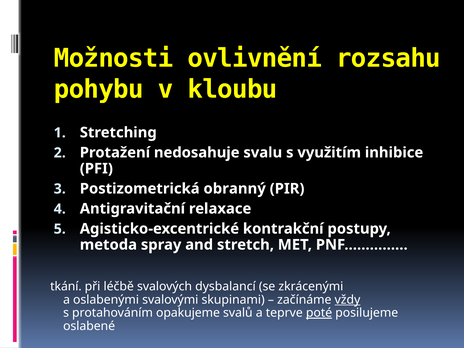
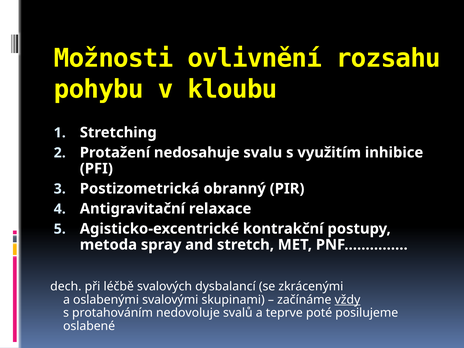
tkání: tkání -> dech (66, 286)
opakujeme: opakujeme -> nedovoluje (188, 313)
poté underline: present -> none (319, 313)
